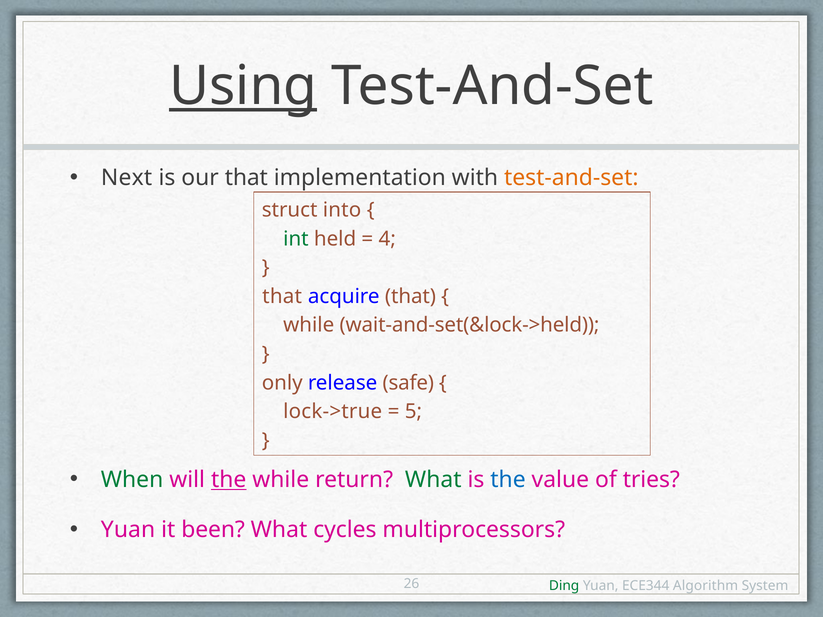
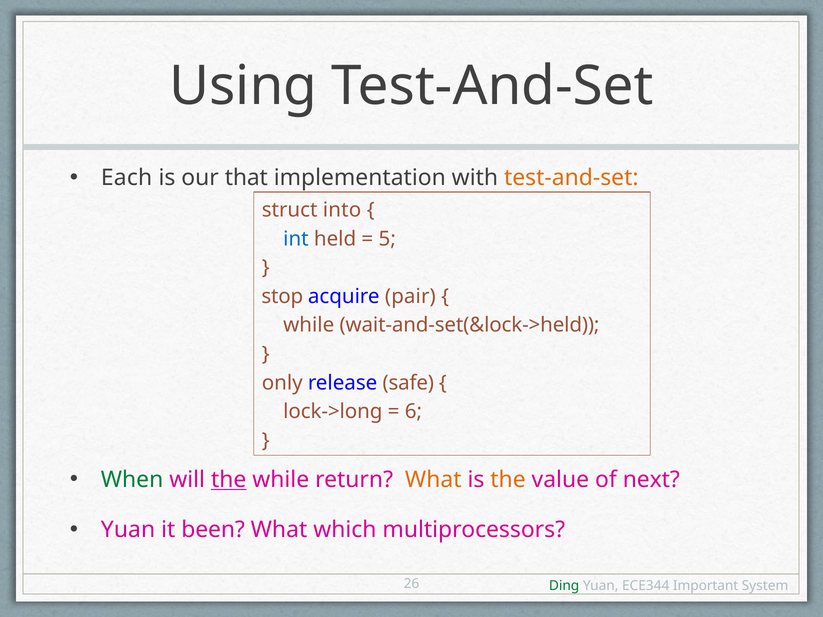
Using underline: present -> none (243, 86)
Next: Next -> Each (127, 178)
int colour: green -> blue (296, 239)
4: 4 -> 5 (387, 239)
that: that -> stop (282, 296)
acquire that: that -> pair (410, 296)
lock->true: lock->true -> lock->long (333, 412)
5: 5 -> 6 (413, 412)
What colour: green -> orange (433, 480)
the colour: blue -> orange (508, 480)
tries: tries -> next (651, 480)
cycles: cycles -> which (345, 530)
Algorithm: Algorithm -> Important (706, 586)
